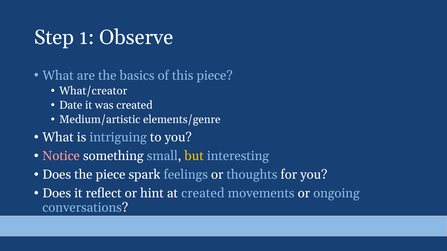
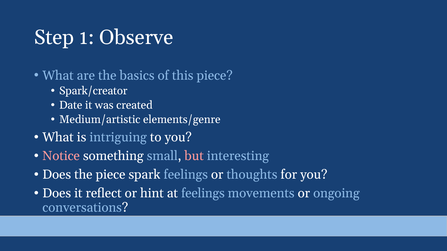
What/creator: What/creator -> Spark/creator (93, 91)
but colour: yellow -> pink (194, 156)
at created: created -> feelings (203, 194)
